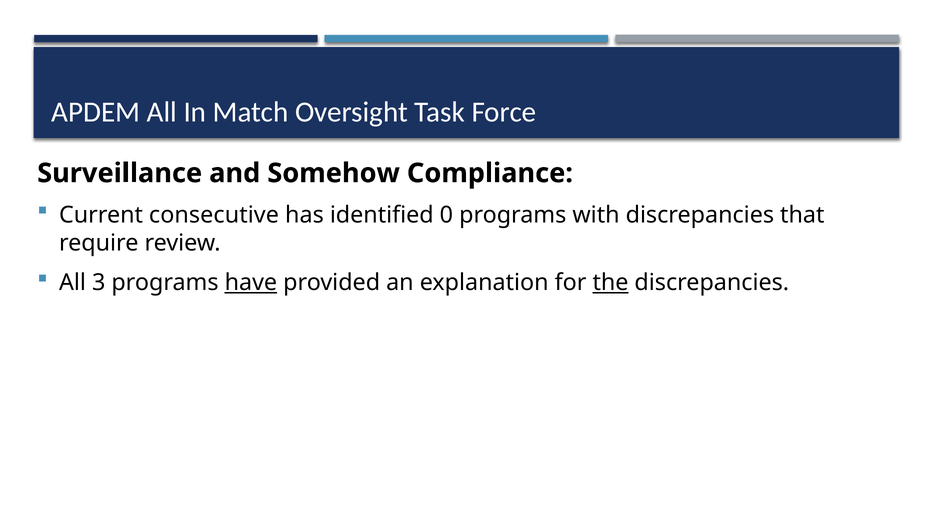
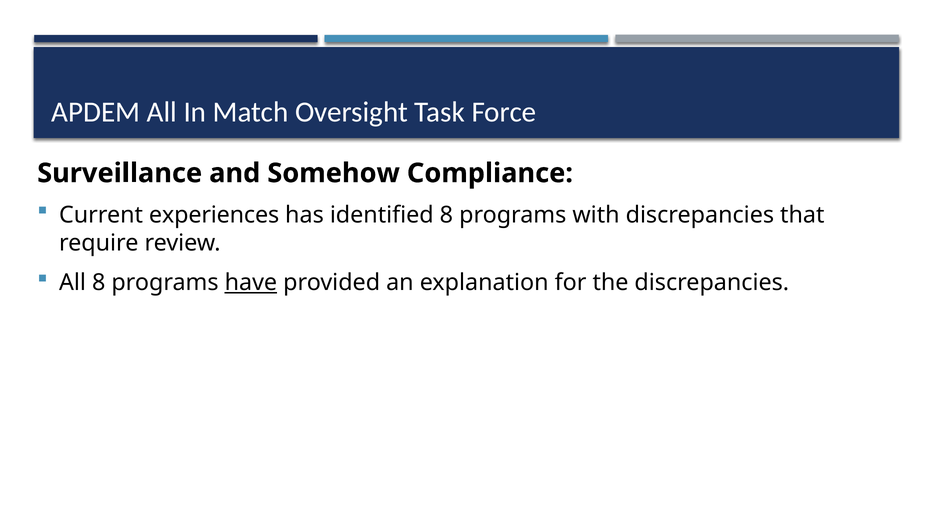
consecutive: consecutive -> experiences (214, 215)
identified 0: 0 -> 8 (446, 215)
All 3: 3 -> 8 (99, 283)
the underline: present -> none (611, 283)
